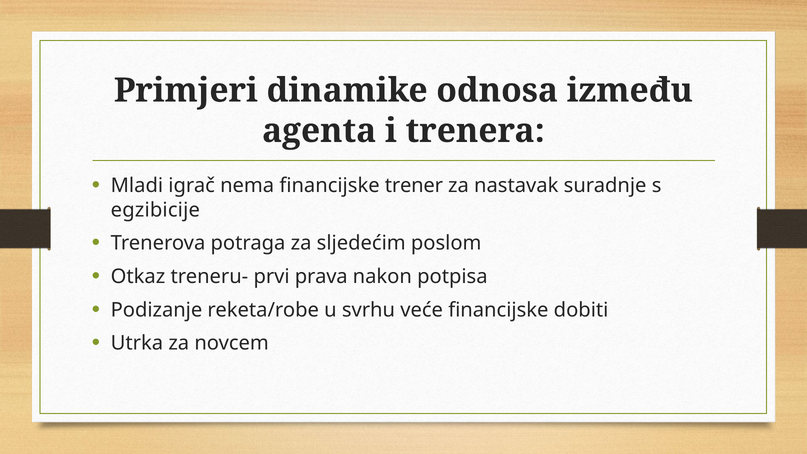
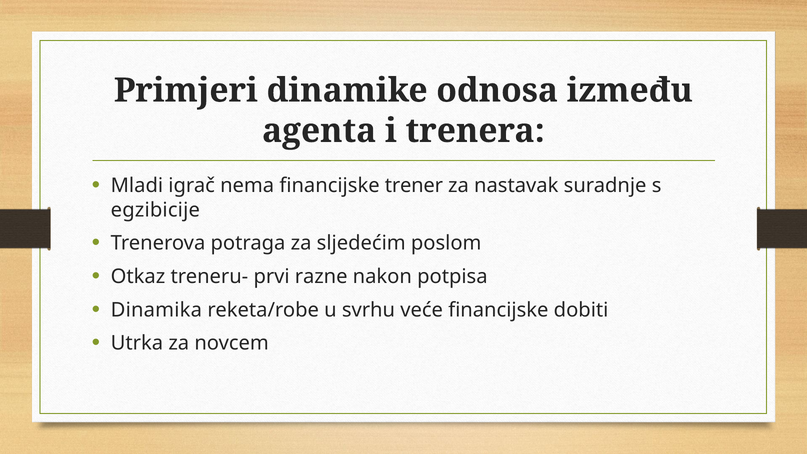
prava: prava -> razne (321, 277)
Podizanje: Podizanje -> Dinamika (156, 310)
